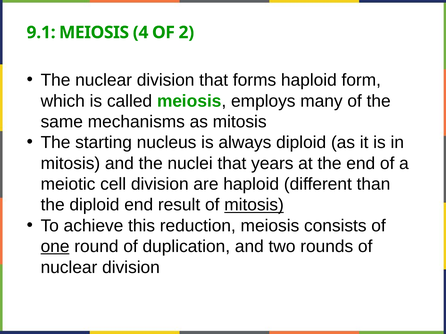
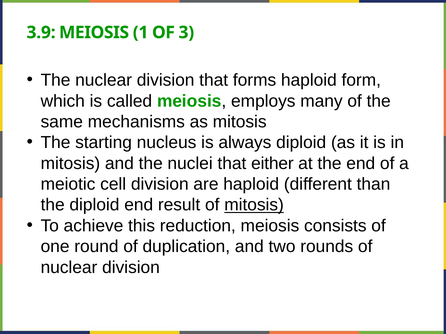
9.1: 9.1 -> 3.9 (41, 33)
4: 4 -> 1 (141, 33)
2: 2 -> 3 (186, 33)
years: years -> either (272, 164)
one underline: present -> none (55, 247)
